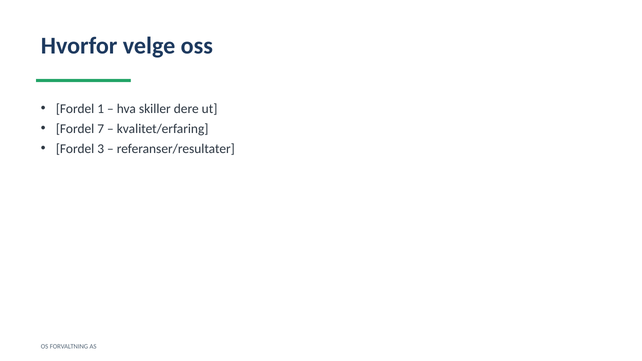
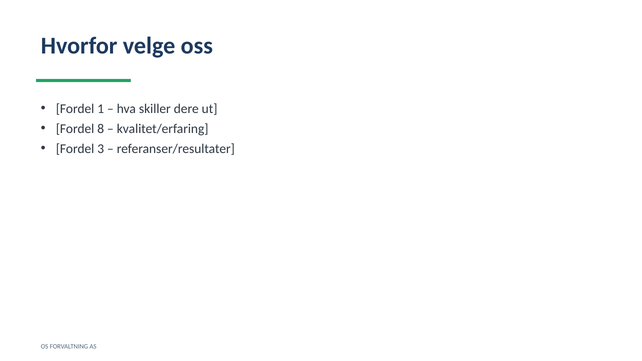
7: 7 -> 8 (101, 129)
